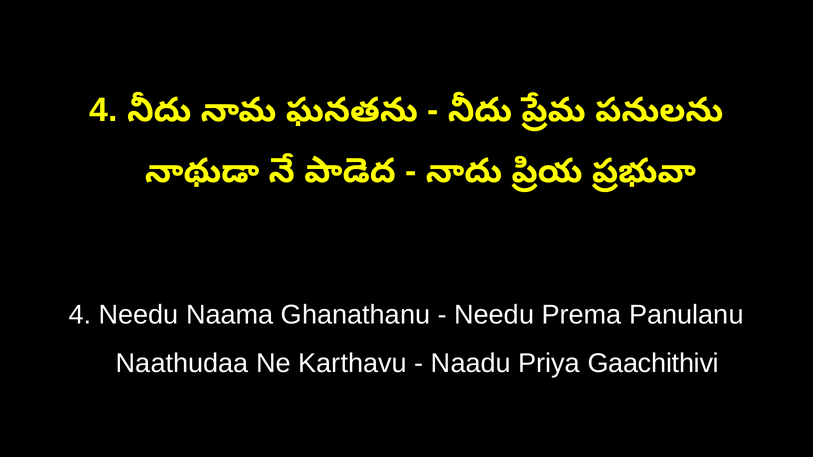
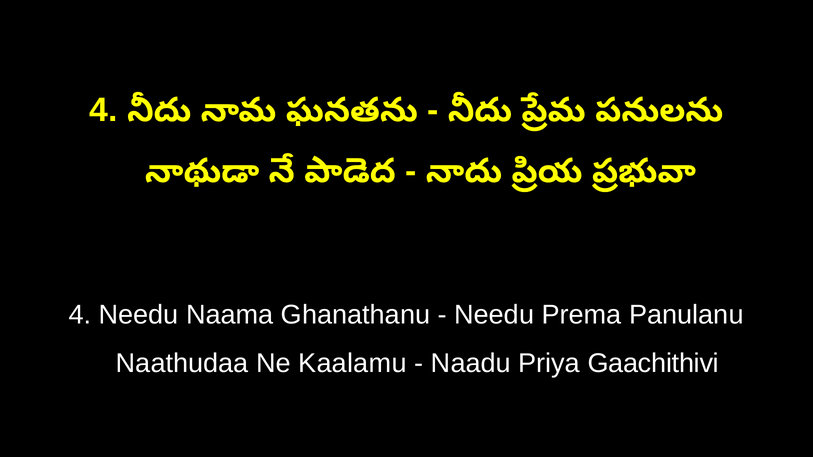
Karthavu: Karthavu -> Kaalamu (352, 364)
